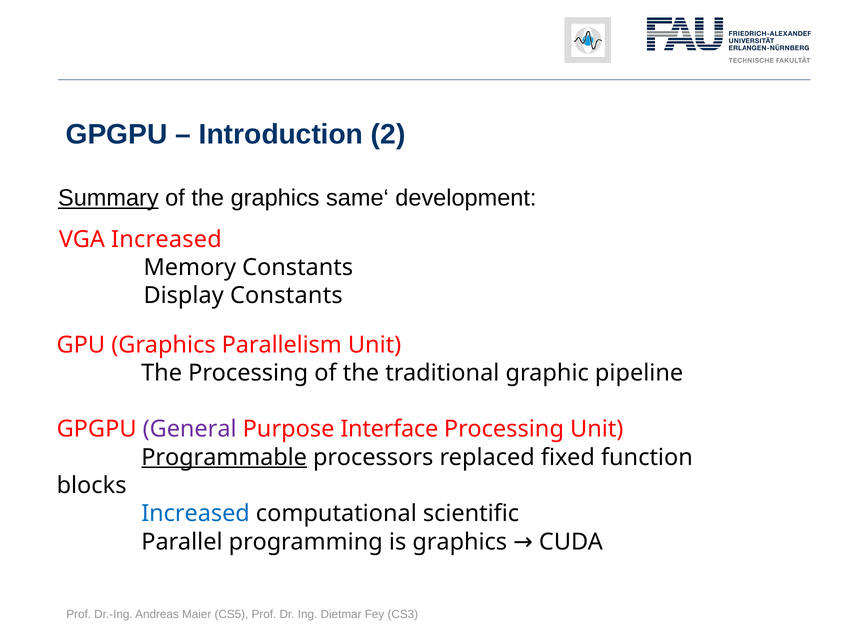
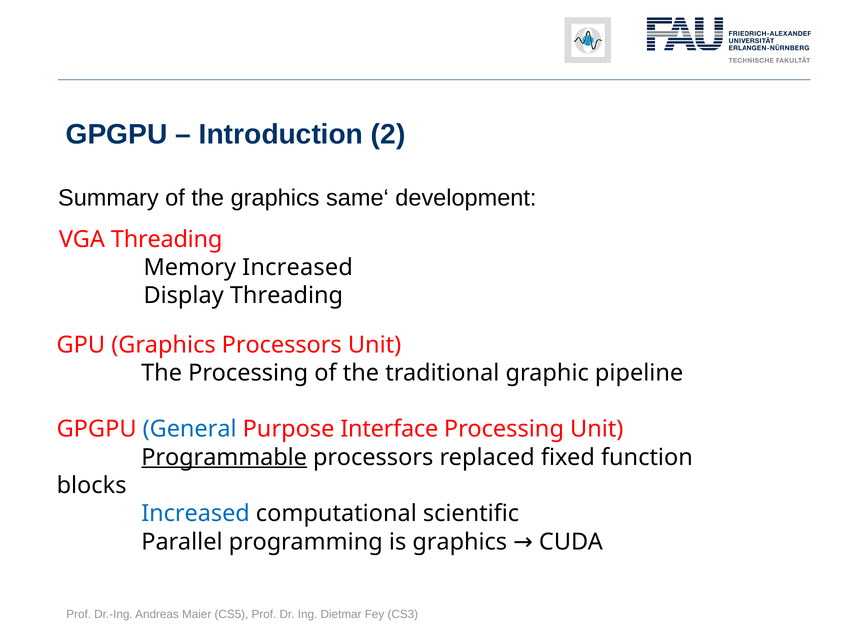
Summary underline: present -> none (108, 198)
VGA Increased: Increased -> Threading (167, 239)
Memory Constants: Constants -> Increased (298, 268)
Display Constants: Constants -> Threading (287, 296)
Graphics Parallelism: Parallelism -> Processors (282, 345)
General colour: purple -> blue (190, 429)
